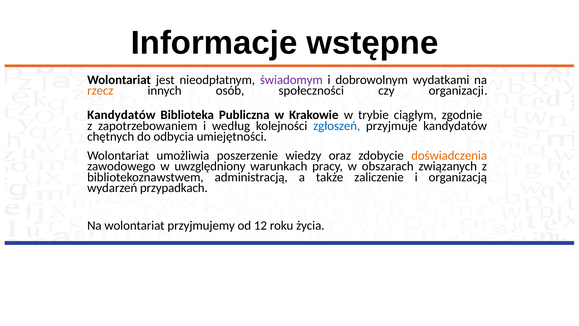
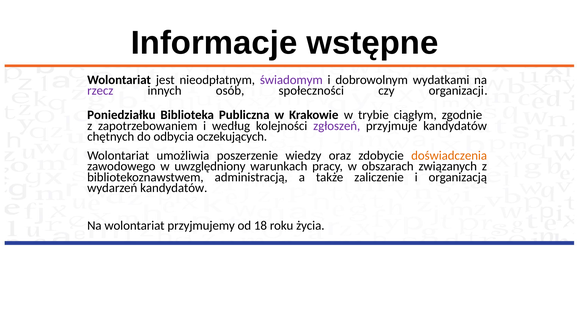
rzecz colour: orange -> purple (100, 91)
Kandydatów: Kandydatów -> Poniedziałku (121, 115)
zgłoszeń colour: blue -> purple (337, 126)
umiejętności: umiejętności -> oczekujących (232, 136)
wydarzeń przypadkach: przypadkach -> kandydatów (174, 188)
12: 12 -> 18 (260, 225)
